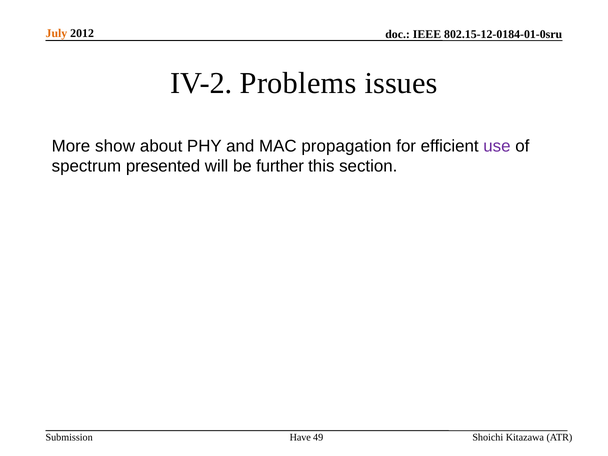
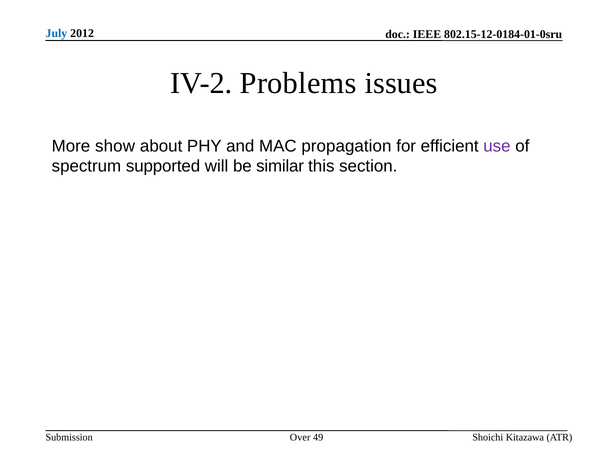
July colour: orange -> blue (56, 33)
presented: presented -> supported (163, 166)
further: further -> similar (280, 166)
Have: Have -> Over (300, 437)
